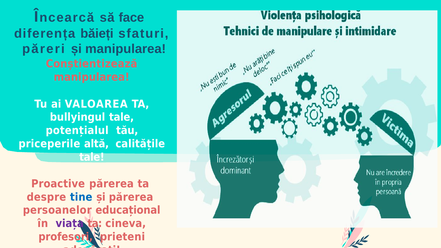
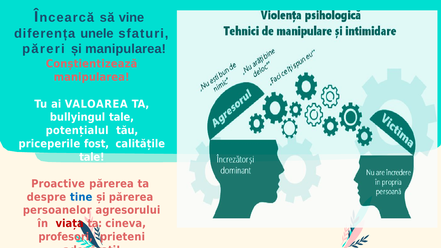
face: face -> vine (131, 18)
băieți: băieți -> unele (97, 34)
altă: altă -> fost (97, 144)
educațional: educațional -> agresorului (128, 210)
viața colour: purple -> red (70, 224)
